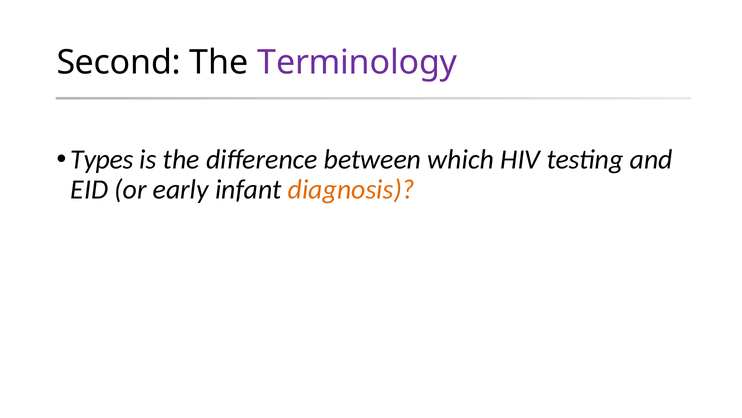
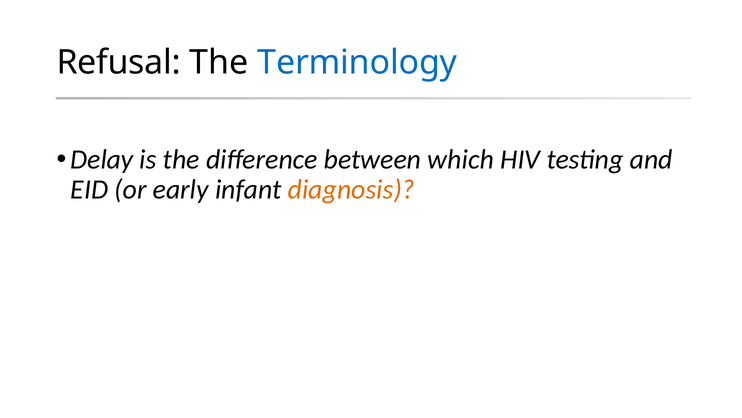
Second: Second -> Refusal (119, 62)
Terminology colour: purple -> blue (357, 62)
Types: Types -> Delay (102, 159)
